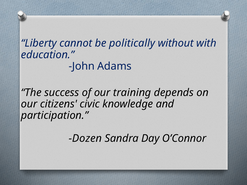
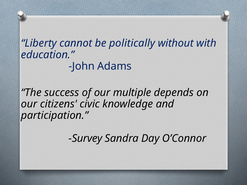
training: training -> multiple (132, 93)
Dozen: Dozen -> Survey (85, 139)
